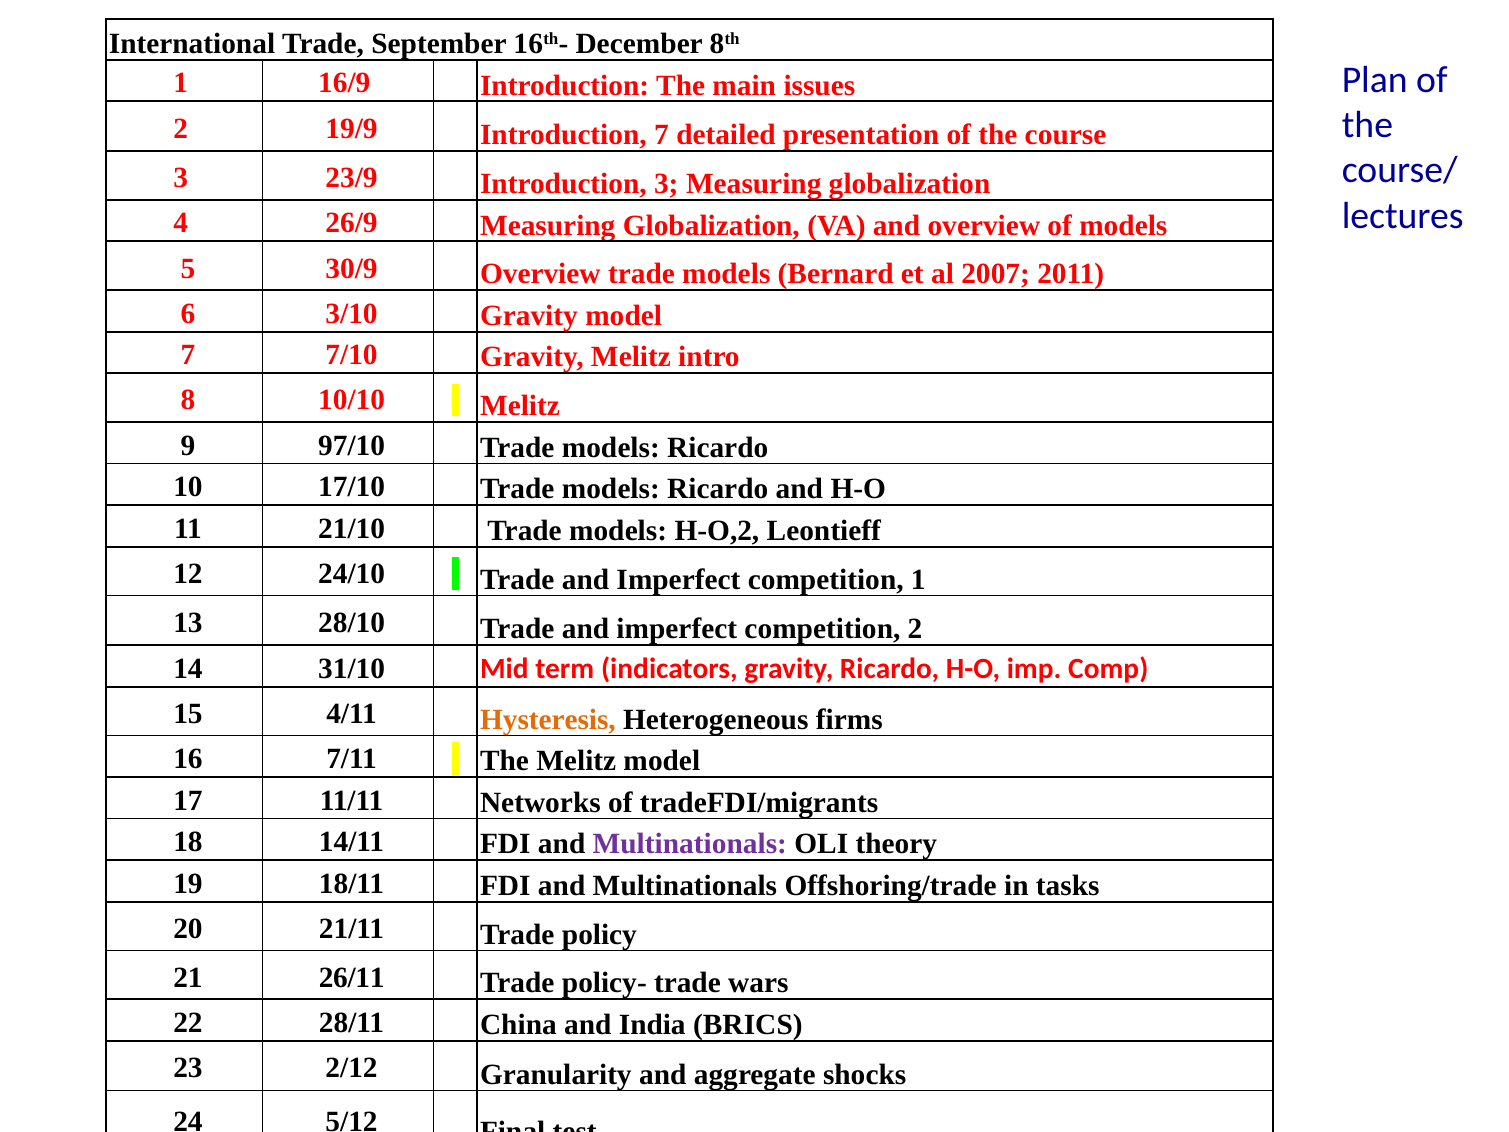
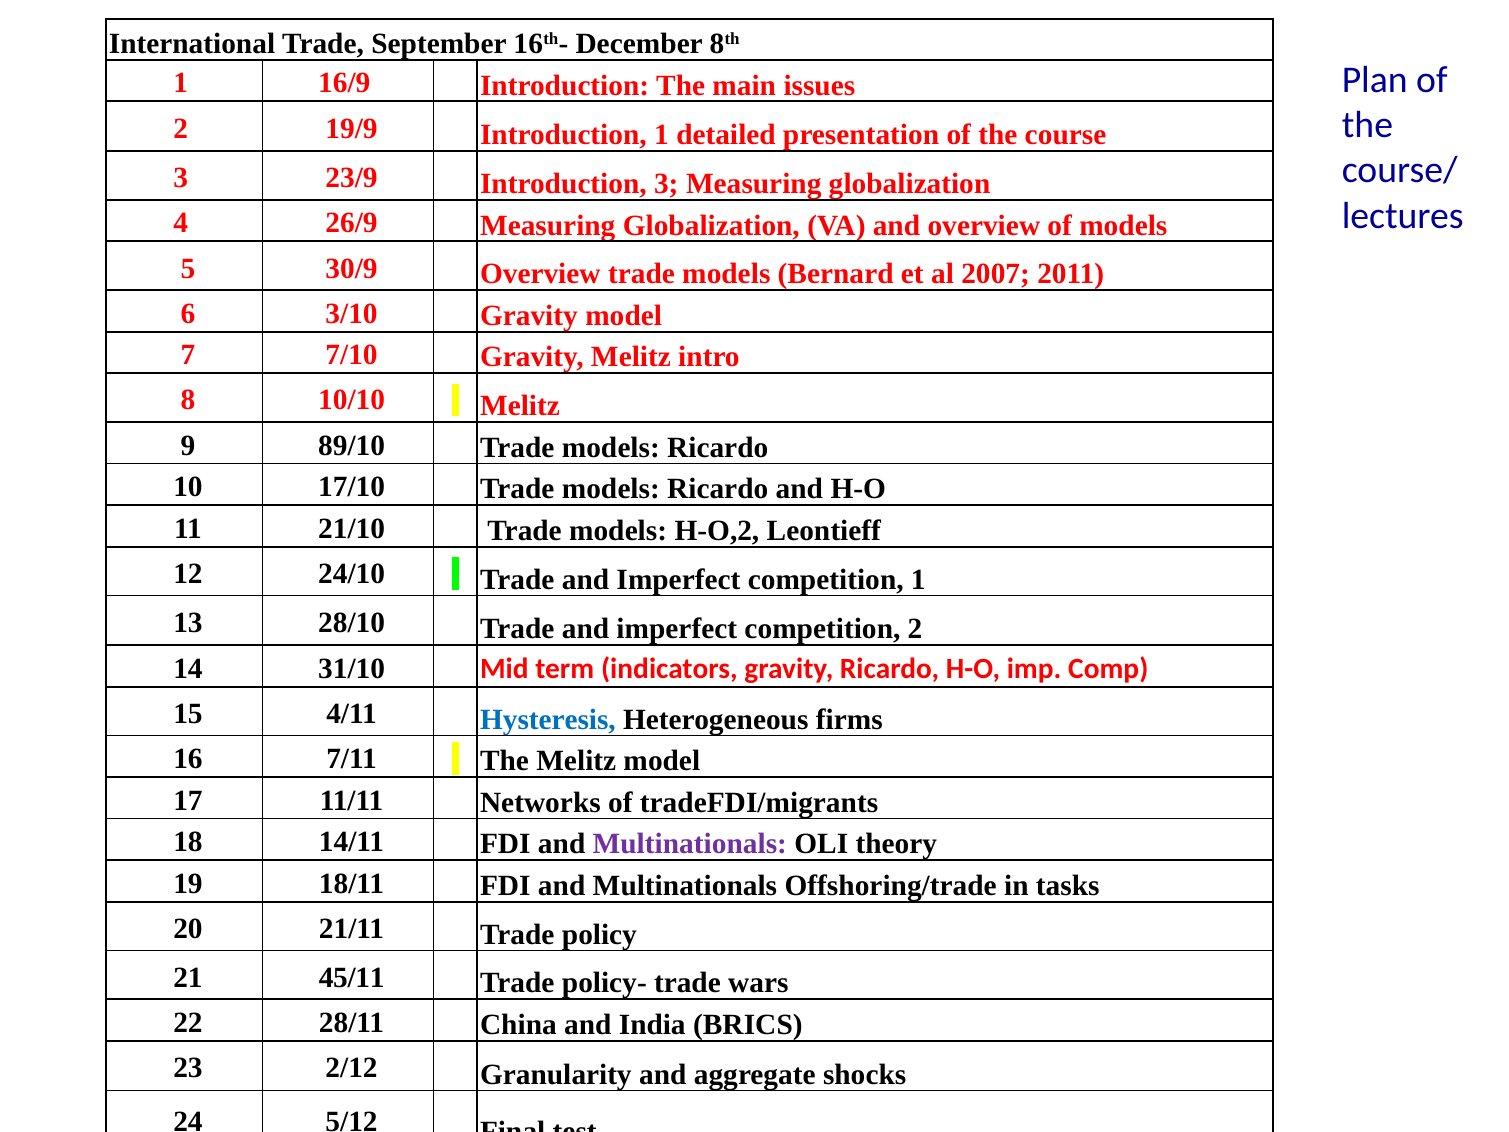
Introduction 7: 7 -> 1 (662, 135)
97/10: 97/10 -> 89/10 (352, 445)
Hysteresis colour: orange -> blue (548, 719)
26/11: 26/11 -> 45/11 (352, 977)
